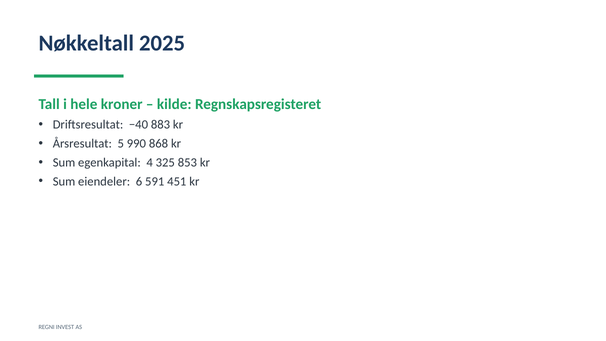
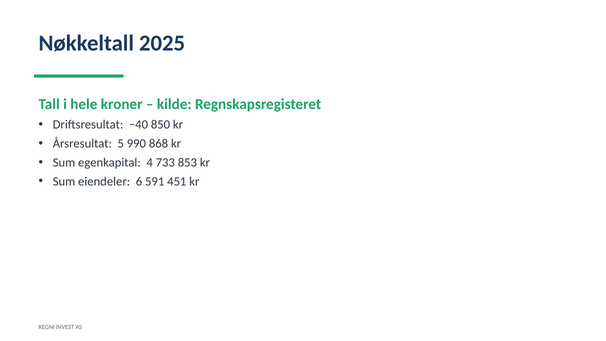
883: 883 -> 850 (160, 125)
325: 325 -> 733 (165, 163)
